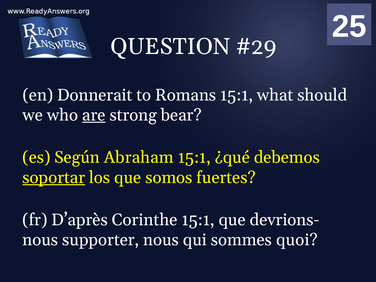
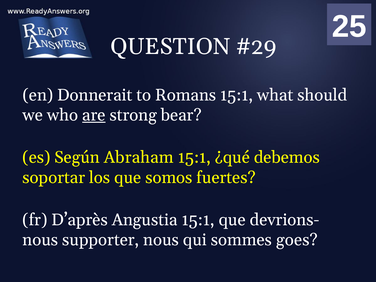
soportar underline: present -> none (54, 178)
Corinthe: Corinthe -> Angustia (145, 220)
quoi: quoi -> goes (297, 240)
